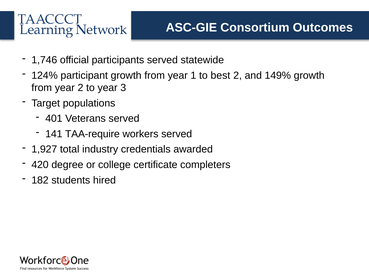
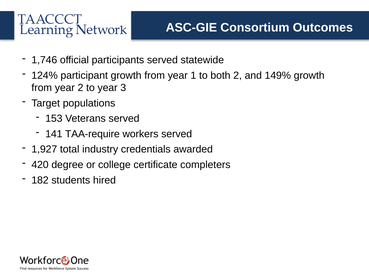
best: best -> both (220, 75)
401: 401 -> 153 (54, 118)
